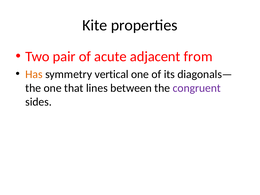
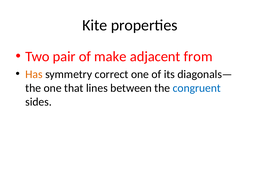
acute: acute -> make (110, 56)
vertical: vertical -> correct (112, 74)
congruent colour: purple -> blue (197, 88)
